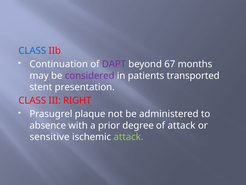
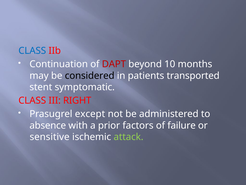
DAPT colour: purple -> red (114, 64)
67: 67 -> 10 (170, 64)
considered colour: purple -> black (90, 75)
presentation: presentation -> symptomatic (85, 87)
plaque: plaque -> except (90, 114)
degree: degree -> factors (138, 125)
of attack: attack -> failure (182, 125)
